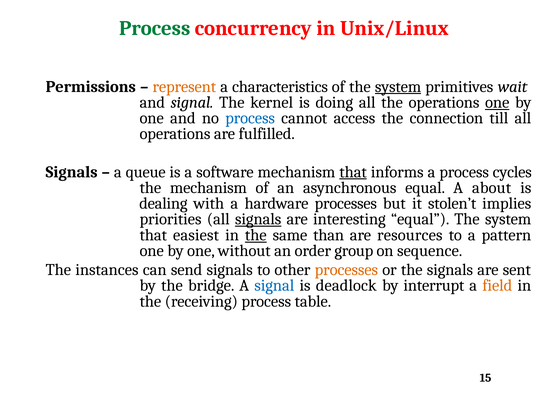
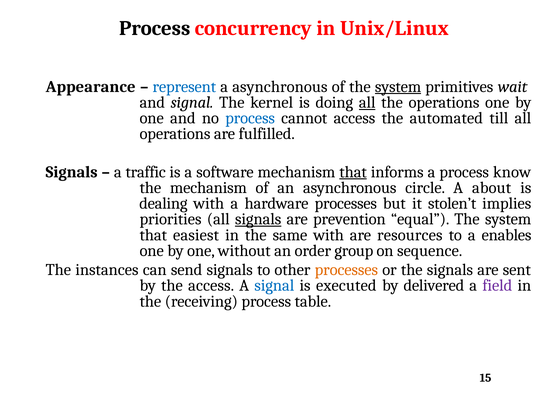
Process colour: green -> black (155, 28)
Permissions: Permissions -> Appearance (91, 87)
represent colour: orange -> blue (184, 87)
a characteristics: characteristics -> asynchronous (280, 87)
all underline: none -> present (367, 102)
one underline: present -> none (497, 102)
connection: connection -> automated (446, 118)
queue: queue -> traffic (146, 172)
cycles: cycles -> know (512, 172)
asynchronous equal: equal -> circle (425, 188)
interesting: interesting -> prevention (349, 219)
the underline: present -> none (256, 235)
same than: than -> with (329, 235)
pattern: pattern -> enables (507, 235)
the bridge: bridge -> access (211, 285)
deadlock: deadlock -> executed (346, 285)
interrupt: interrupt -> delivered (434, 285)
field colour: orange -> purple (497, 285)
